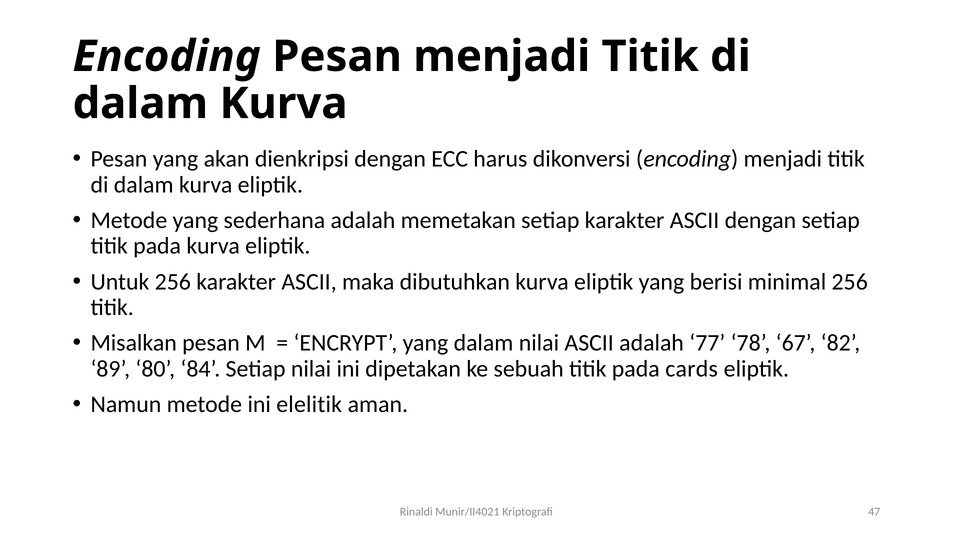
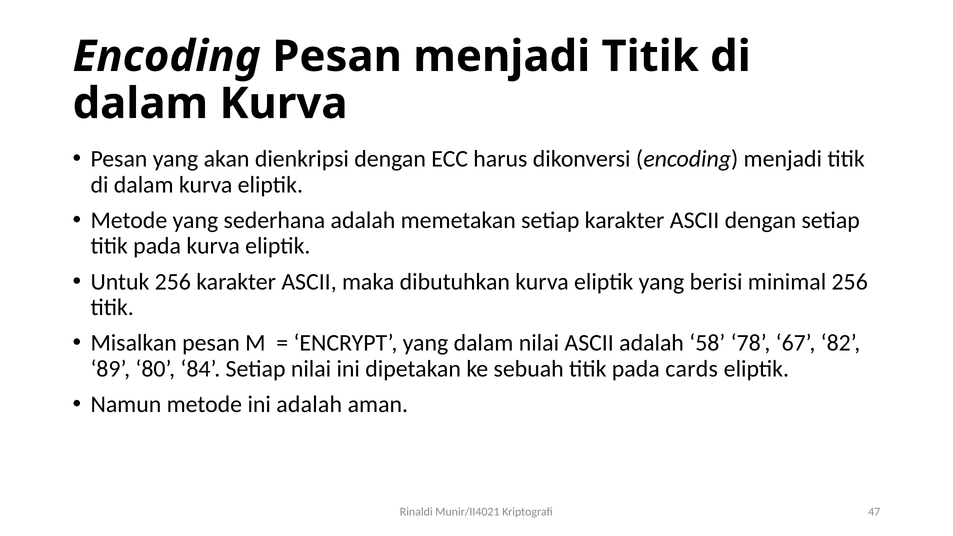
77: 77 -> 58 (707, 343)
ini elelitik: elelitik -> adalah (309, 404)
